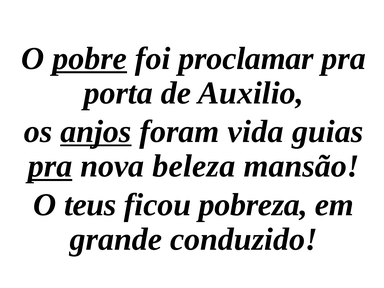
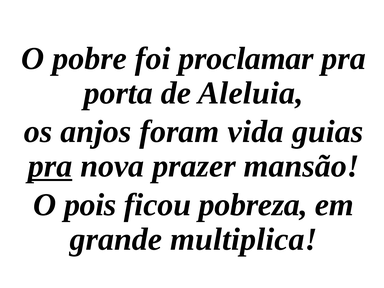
pobre underline: present -> none (90, 58)
Auxilio: Auxilio -> Aleluia (251, 93)
anjos underline: present -> none (96, 132)
beleza: beleza -> prazer (194, 166)
teus: teus -> pois (90, 205)
conduzido: conduzido -> multiplica (244, 239)
